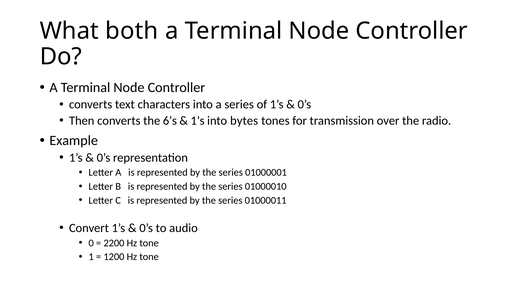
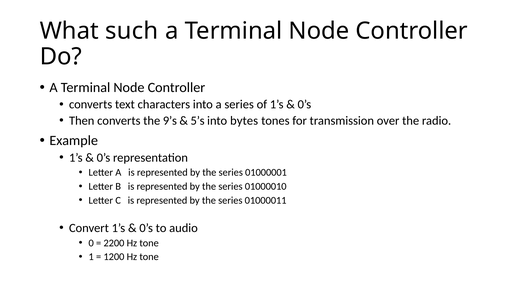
both: both -> such (132, 31)
6’s: 6’s -> 9’s (170, 121)
1’s: 1’s -> 5’s (198, 121)
